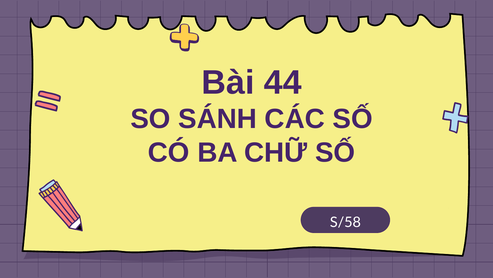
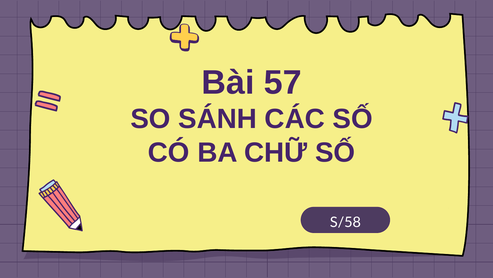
44: 44 -> 57 (283, 83)
